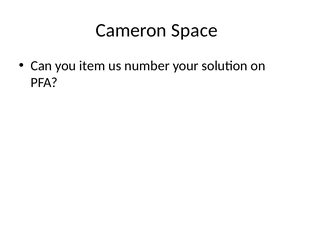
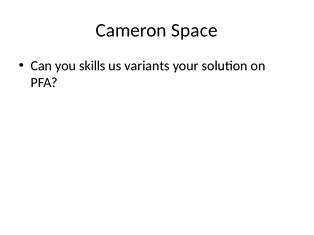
item: item -> skills (92, 66)
number: number -> variants (147, 66)
